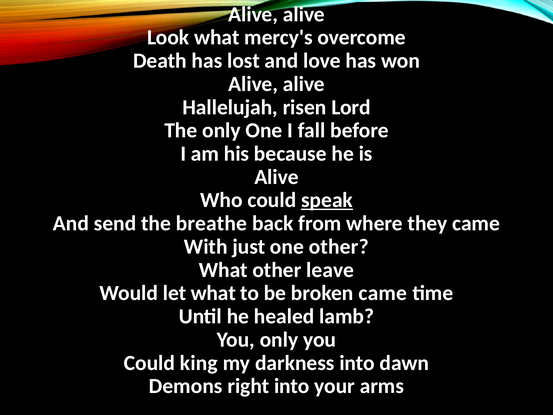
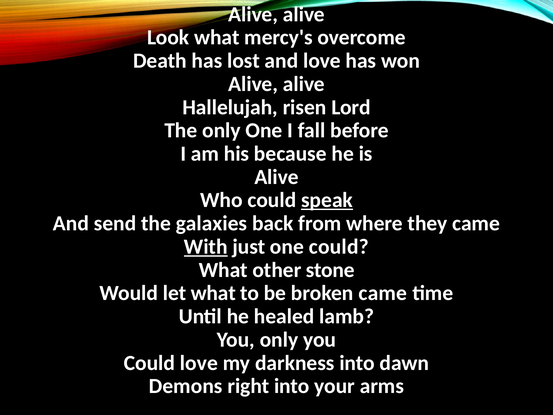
breathe: breathe -> galaxies (211, 223)
With underline: none -> present (206, 247)
one other: other -> could (339, 247)
leave: leave -> stone (330, 270)
Could king: king -> love (199, 363)
